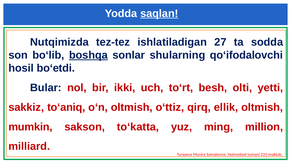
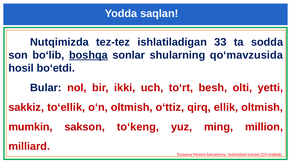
saqlan underline: present -> none (159, 13)
27: 27 -> 33 (220, 42)
qo‘ifodalovchi: qo‘ifodalovchi -> qo‘mavzusida (246, 55)
to‘аniq: to‘аniq -> to‘ellik (66, 107)
to‘katta: to‘katta -> to‘kеng (138, 127)
